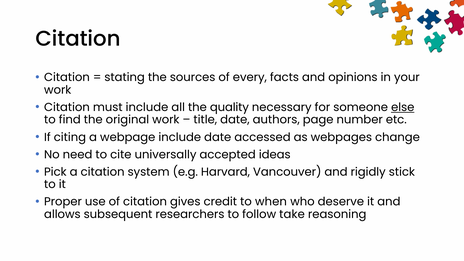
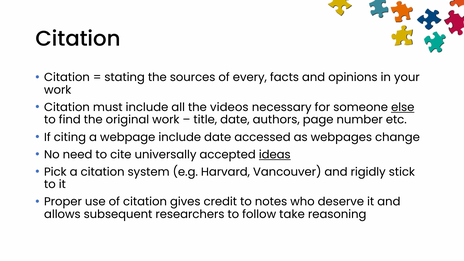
quality: quality -> videos (229, 107)
ideas underline: none -> present (275, 155)
when: when -> notes (271, 202)
